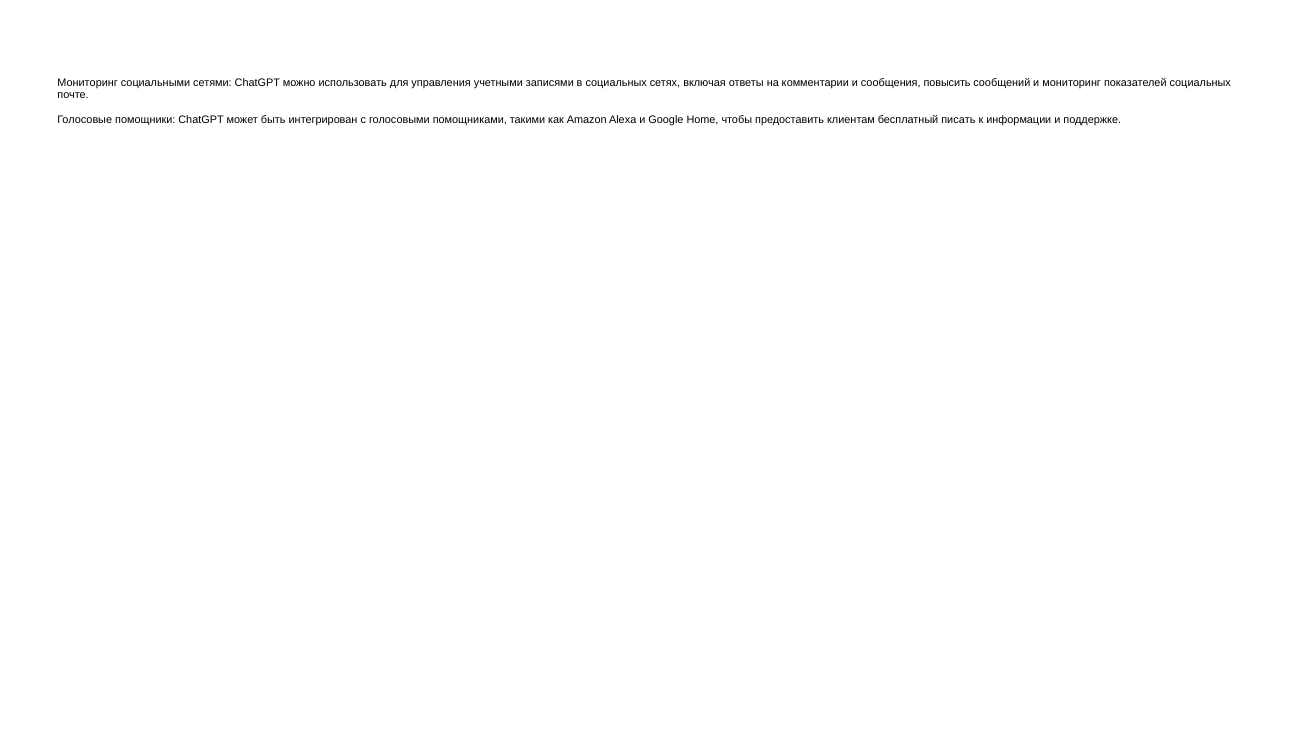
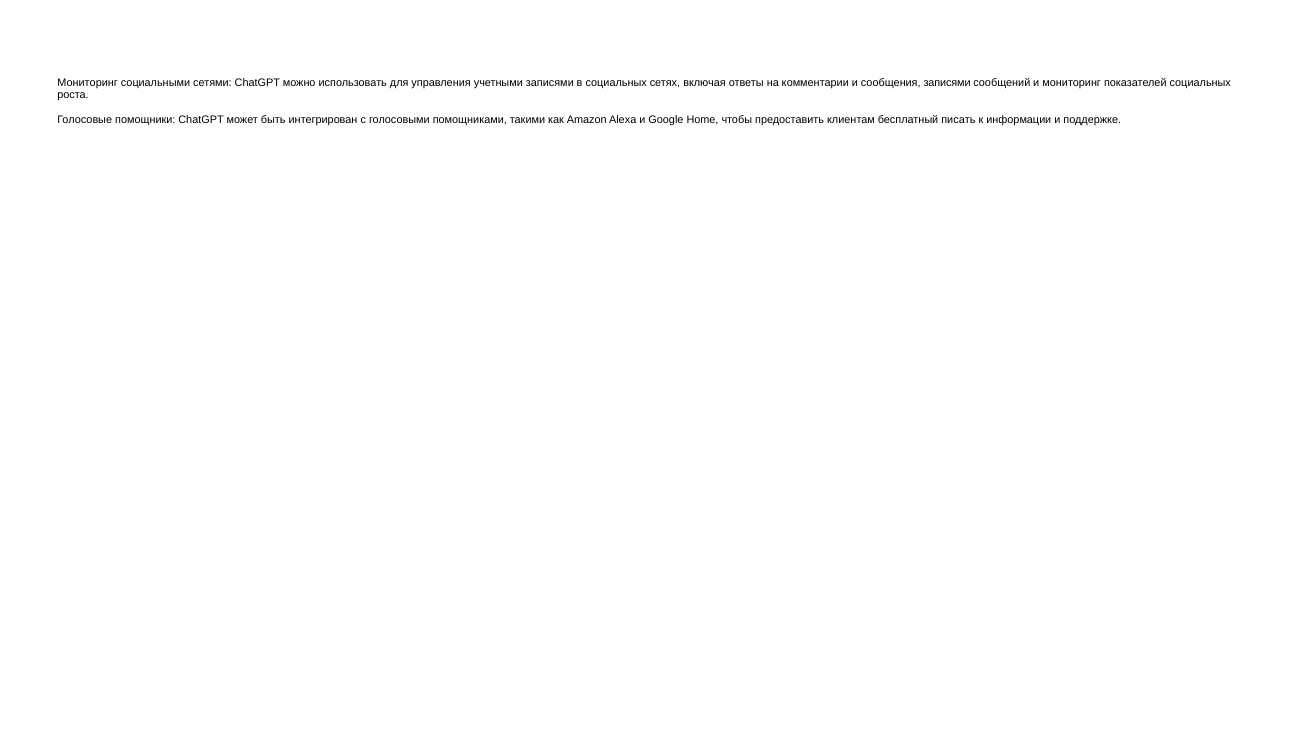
сообщения повысить: повысить -> записями (947, 83)
почте: почте -> роста (73, 95)
